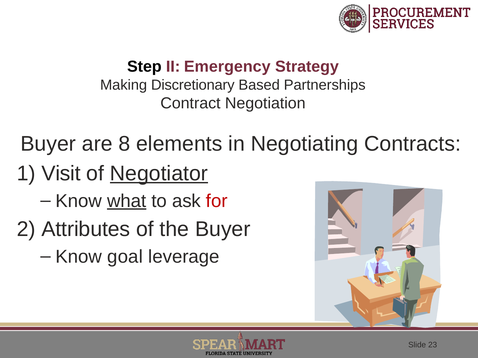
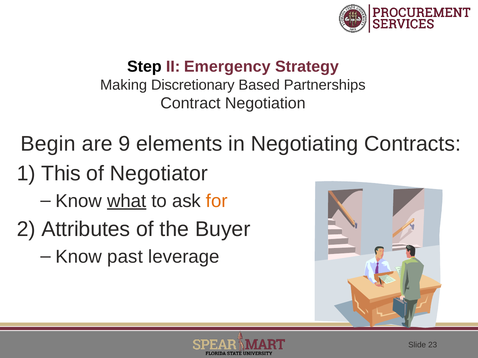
Buyer: Buyer -> Begin (48, 144)
8: 8 -> 9 (124, 144)
Visit: Visit -> This (61, 174)
Negotiator underline: present -> none (159, 174)
for colour: red -> orange (217, 201)
goal: goal -> past (125, 257)
